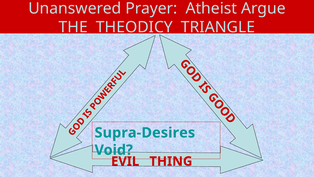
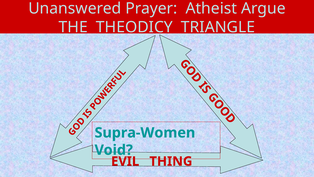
Supra-Desires: Supra-Desires -> Supra-Women (145, 132)
